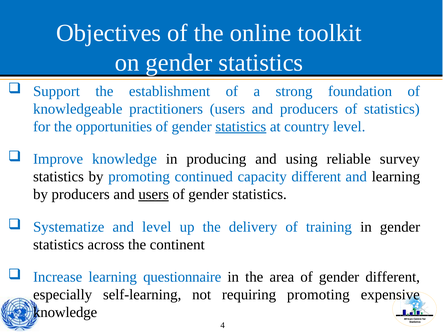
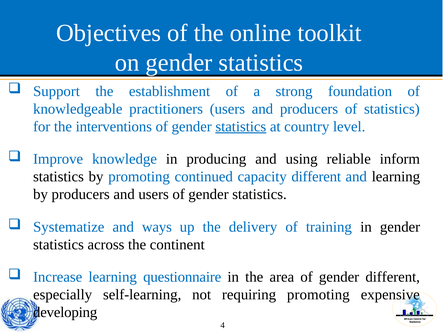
opportunities: opportunities -> interventions (114, 127)
survey: survey -> inform (400, 159)
users underline: present -> none (154, 195)
and level: level -> ways (157, 227)
knowledge: knowledge -> developing (65, 313)
